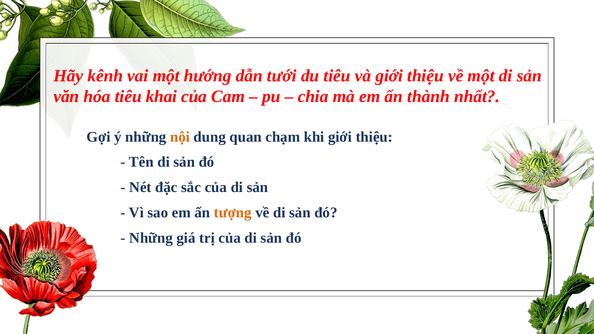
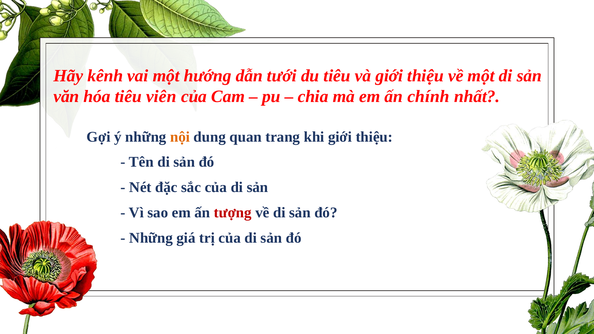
khai: khai -> viên (161, 96)
thành: thành -> chính (428, 96)
chạm: chạm -> trang (283, 137)
tượng colour: orange -> red (233, 213)
